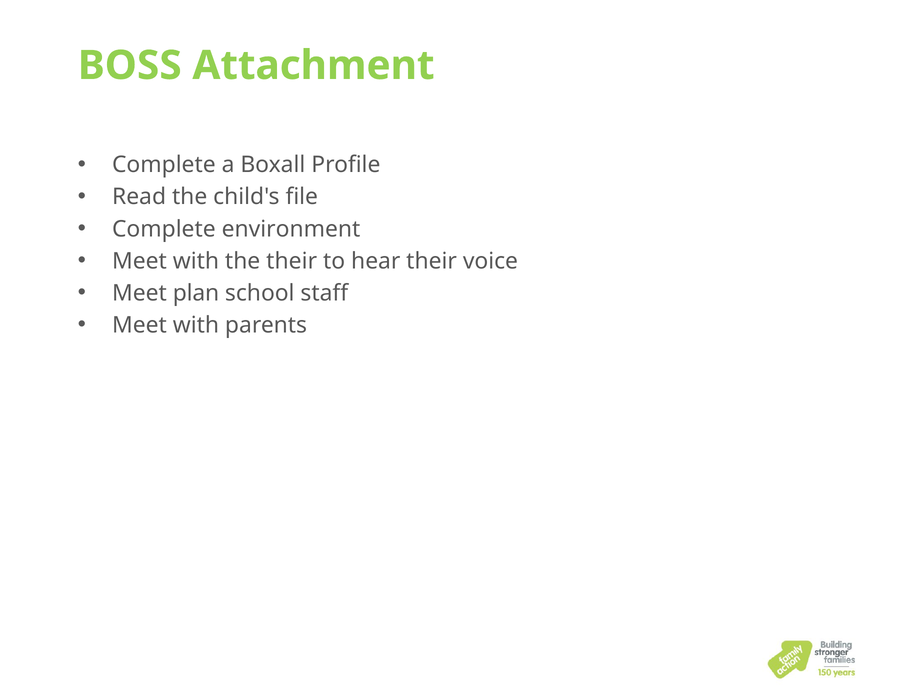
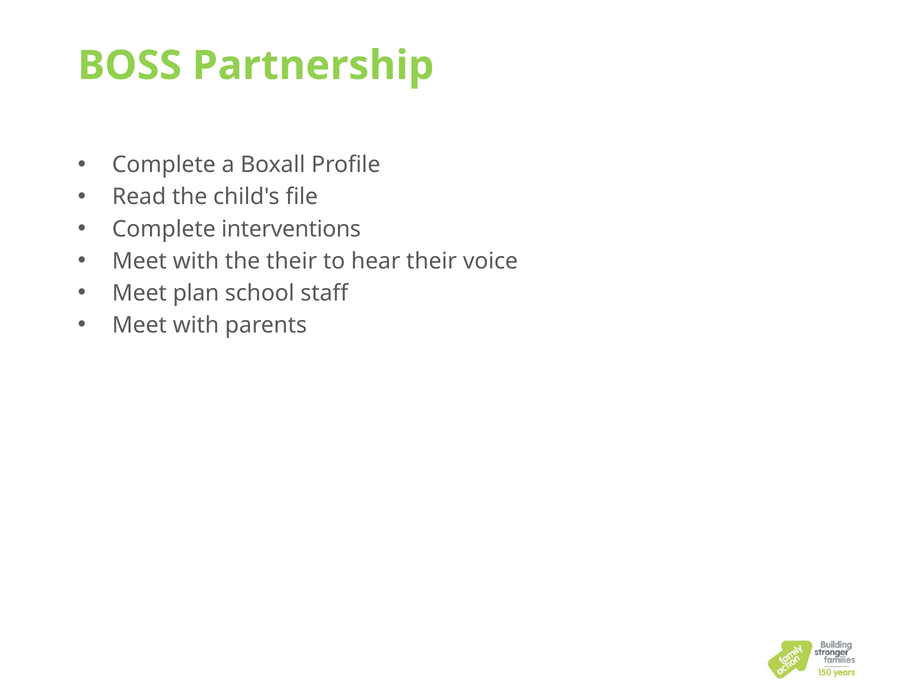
Attachment: Attachment -> Partnership (313, 65)
environment: environment -> interventions (291, 229)
